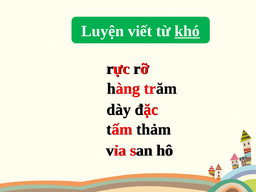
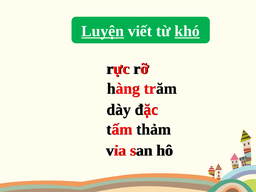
Luyện underline: none -> present (103, 31)
